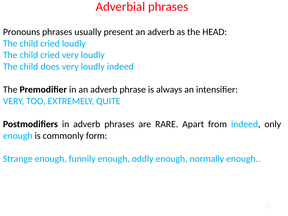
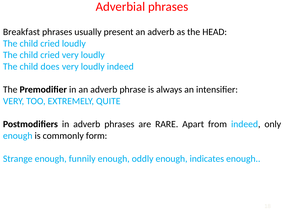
Pronouns: Pronouns -> Breakfast (21, 32)
normally: normally -> indicates (207, 159)
